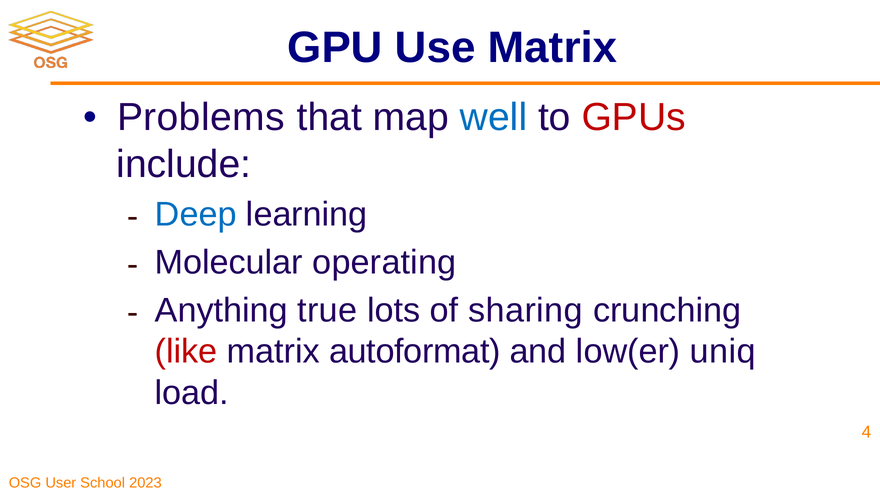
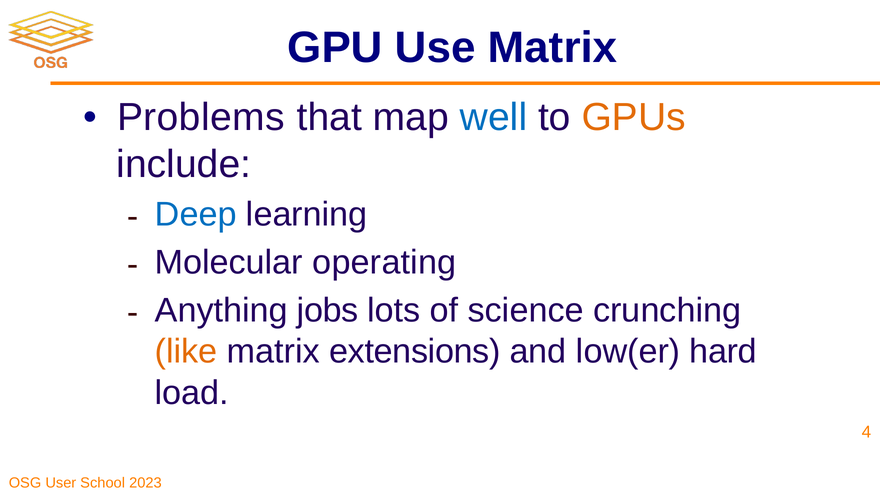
GPUs colour: red -> orange (634, 117)
true: true -> jobs (328, 311)
sharing: sharing -> science (526, 311)
like colour: red -> orange (186, 352)
autoformat: autoformat -> extensions (415, 352)
uniq: uniq -> hard (723, 352)
